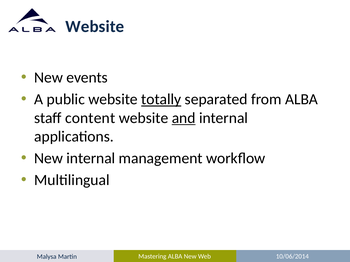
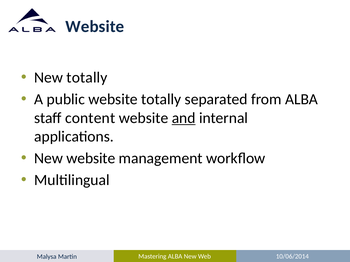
New events: events -> totally (87, 78)
totally underline: present -> none (161, 99)
New internal: internal -> website (91, 159)
